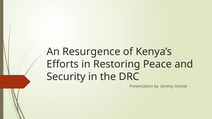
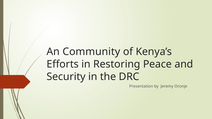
Resurgence: Resurgence -> Community (91, 52)
